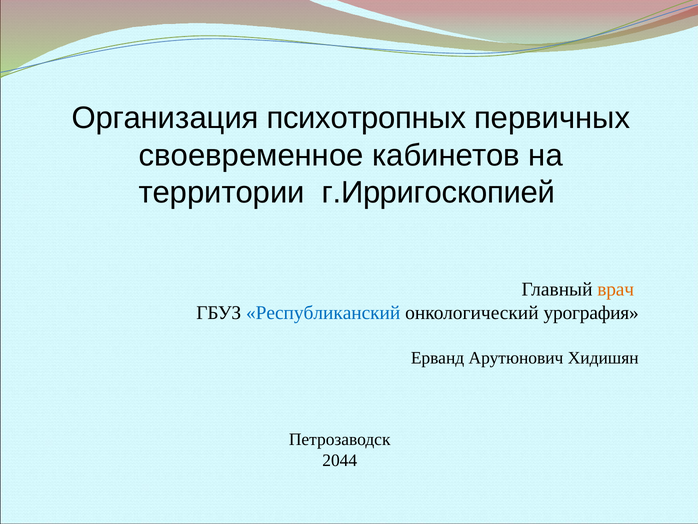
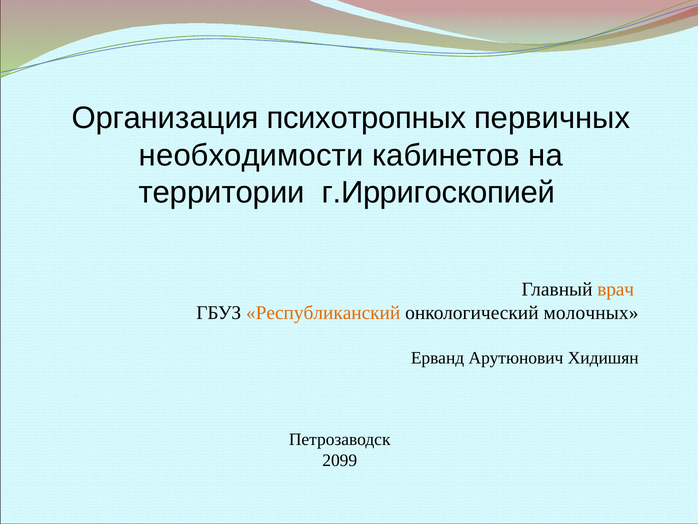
своевременное: своевременное -> необходимости (251, 155)
Республиканский colour: blue -> orange (323, 312)
урография: урография -> молочных (591, 312)
2044: 2044 -> 2099 (340, 460)
